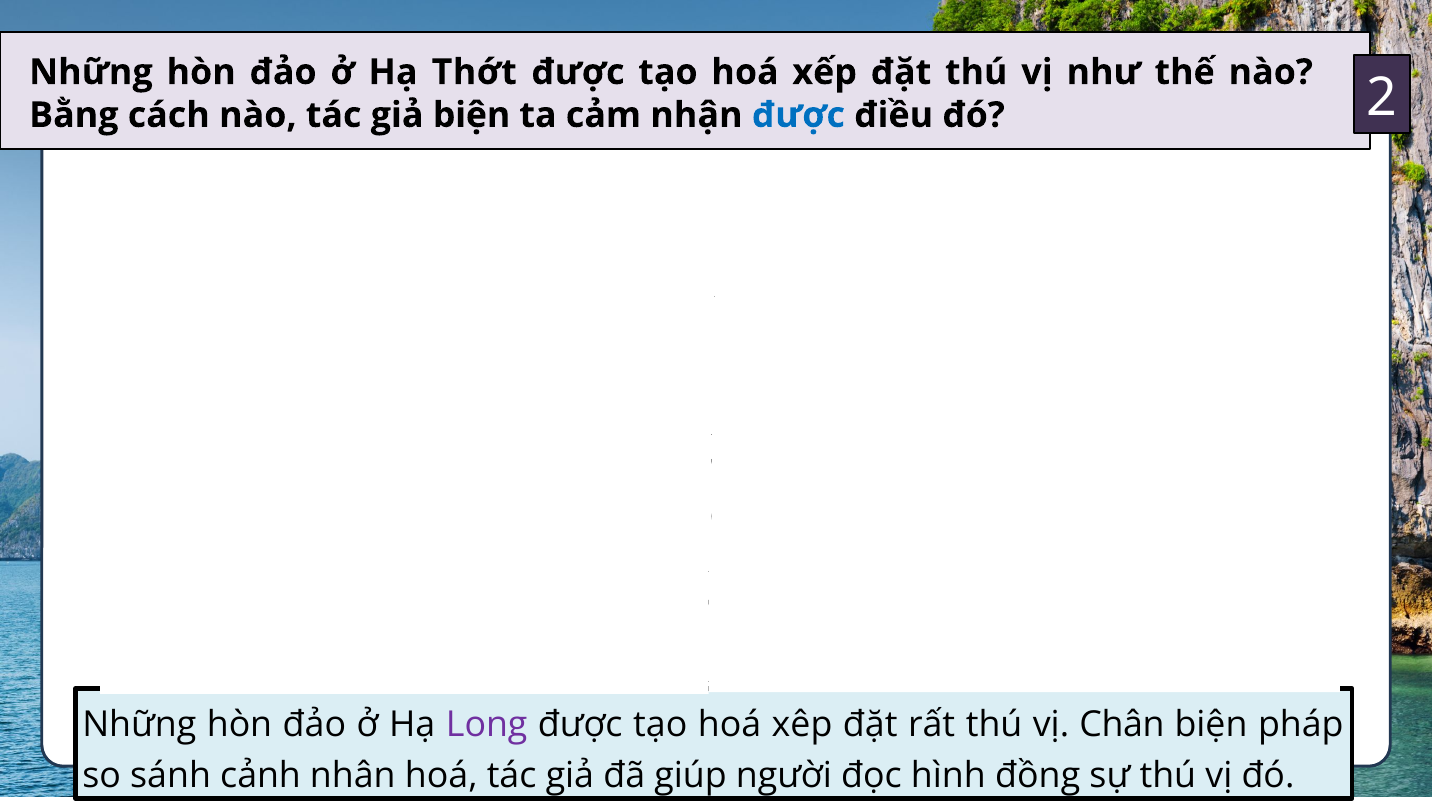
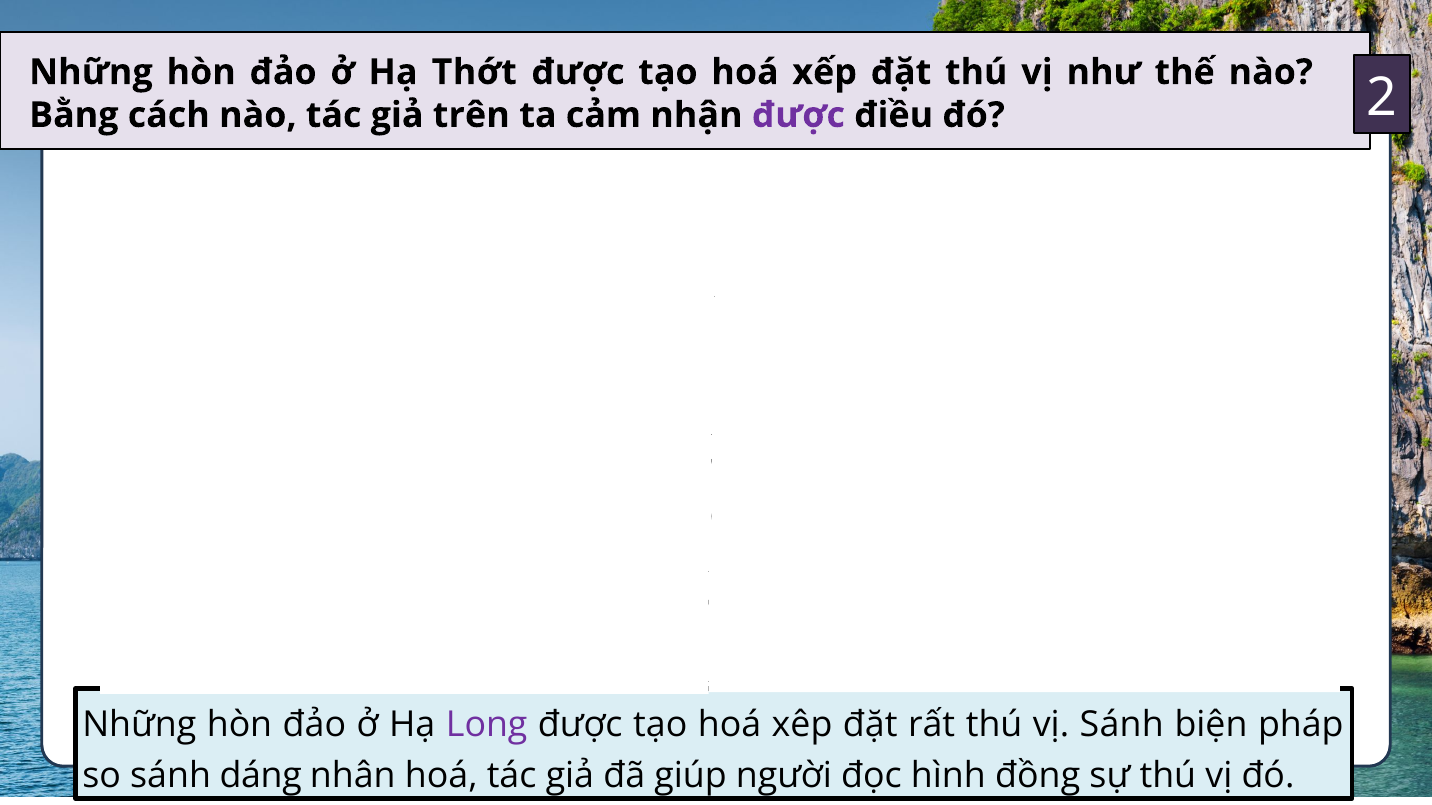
giả biện: biện -> trên (471, 115)
được colour: blue -> purple (798, 115)
vị Chân: Chân -> Sánh (1122, 725)
cảnh: cảnh -> dáng (261, 776)
